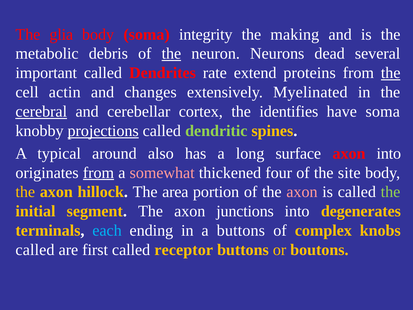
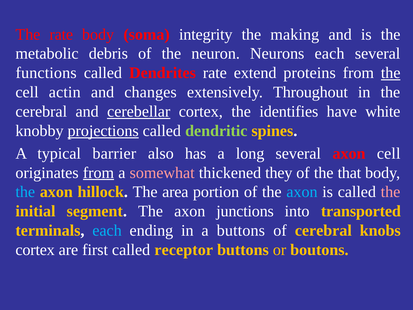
The glia: glia -> rate (61, 34)
the underline: present -> none (171, 54)
Neurons dead: dead -> each (330, 54)
important: important -> functions (46, 73)
Myelinated: Myelinated -> Throughout (310, 92)
cerebral underline: present -> none (41, 111)
cerebellar underline: none -> present (139, 111)
have soma: soma -> white (383, 111)
around: around -> barrier (114, 153)
long surface: surface -> several (298, 153)
axon into: into -> cell (389, 153)
four: four -> they (279, 173)
site: site -> that (349, 173)
the colour: yellow -> light blue (25, 192)
axon colour: pink -> light blue (302, 192)
the colour: light green -> pink (391, 192)
degenerates: degenerates -> transported (361, 211)
of complex: complex -> cerebral (323, 230)
called: called -> cortex (35, 250)
